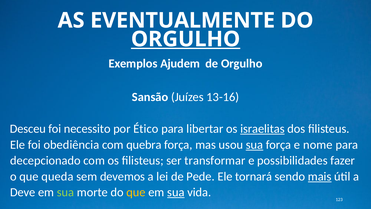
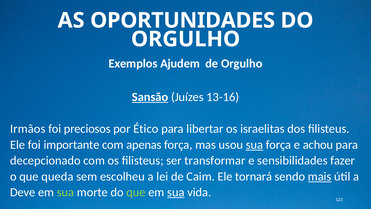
EVENTUALMENTE: EVENTUALMENTE -> OPORTUNIDADES (183, 20)
ORGULHO underline: present -> none (186, 39)
Sansão underline: none -> present (150, 97)
Desceu: Desceu -> Irmãos (28, 129)
necessito: necessito -> preciosos (87, 129)
israelitas underline: present -> none (262, 129)
obediência: obediência -> importante (72, 144)
quebra: quebra -> apenas (144, 144)
nome: nome -> achou (318, 144)
possibilidades: possibilidades -> sensibilidades (292, 160)
devemos: devemos -> escolheu (122, 176)
Pede: Pede -> Caim (201, 176)
que colour: yellow -> light green (136, 192)
